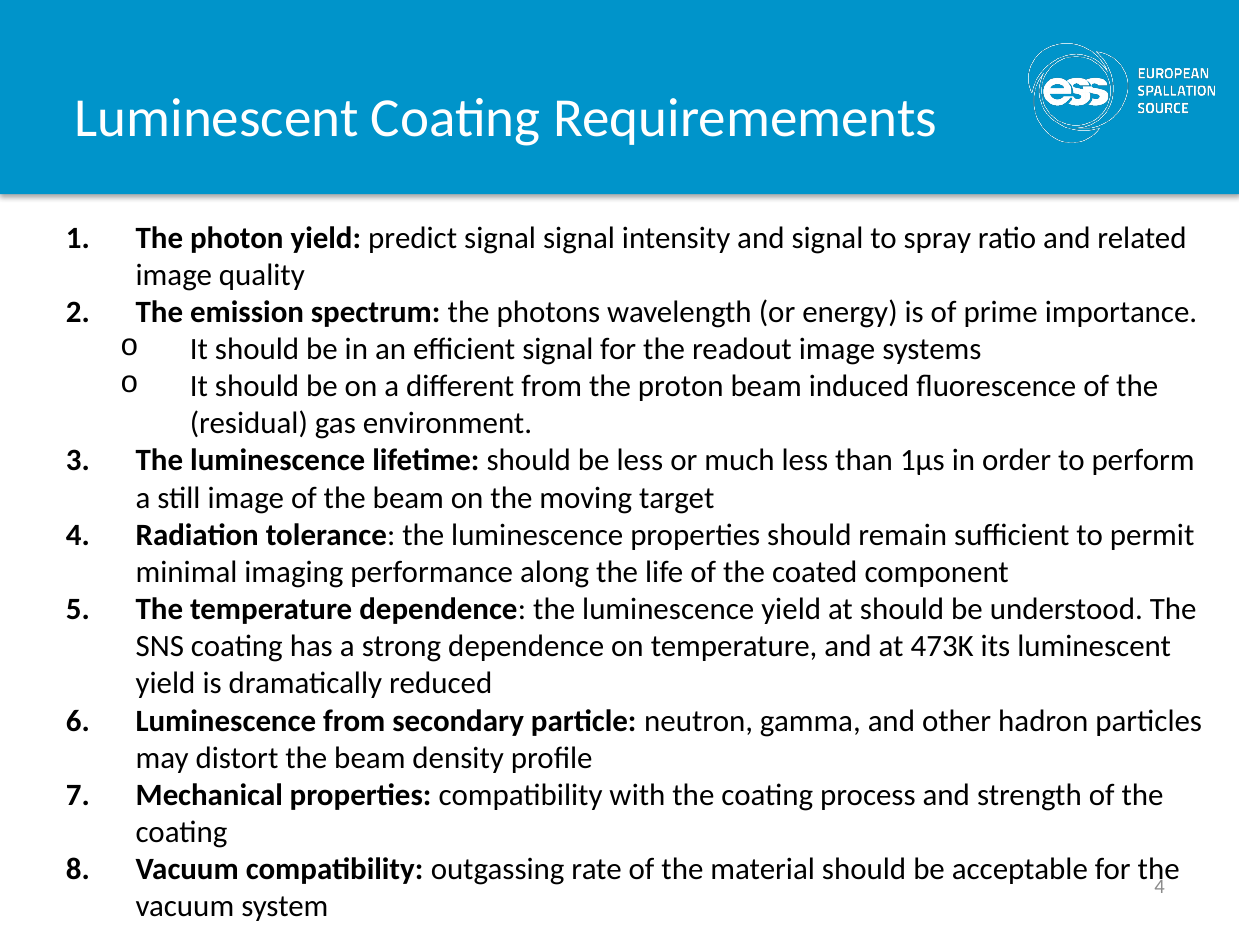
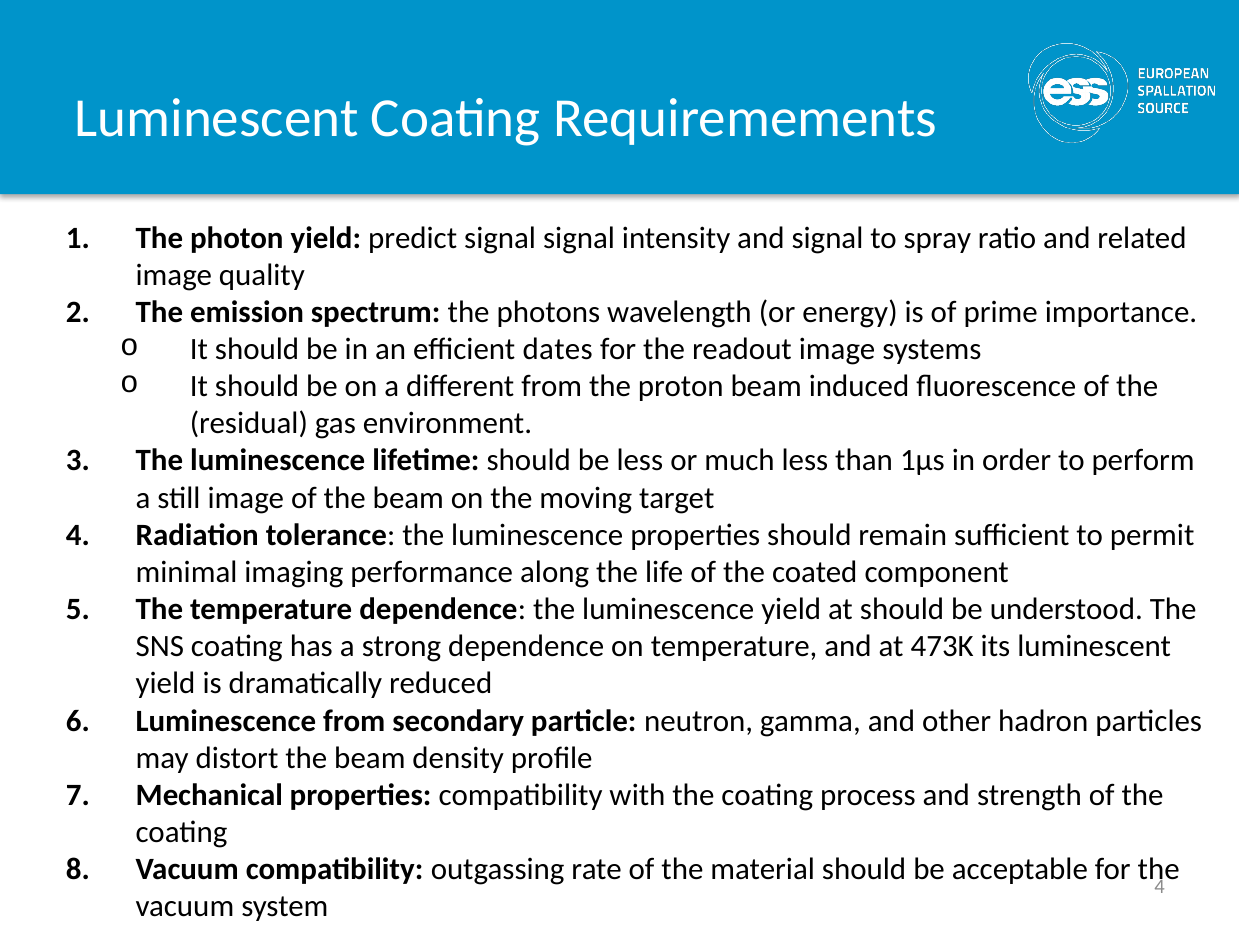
efficient signal: signal -> dates (558, 349)
